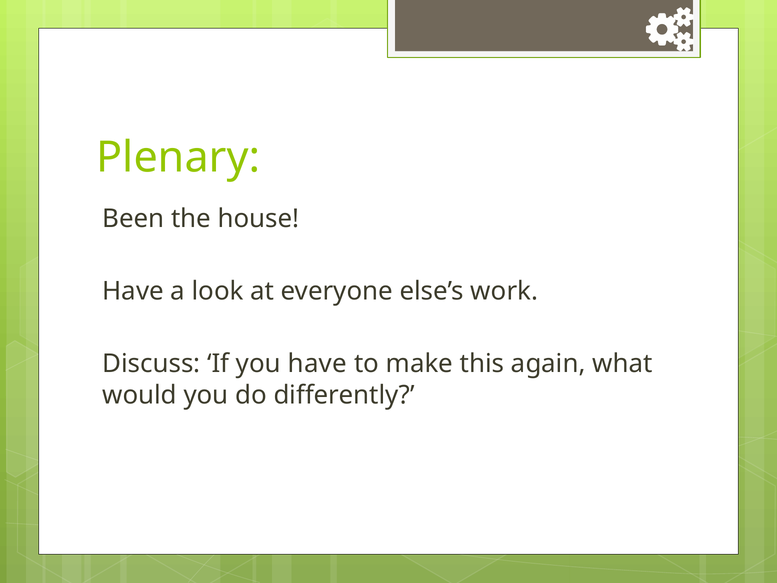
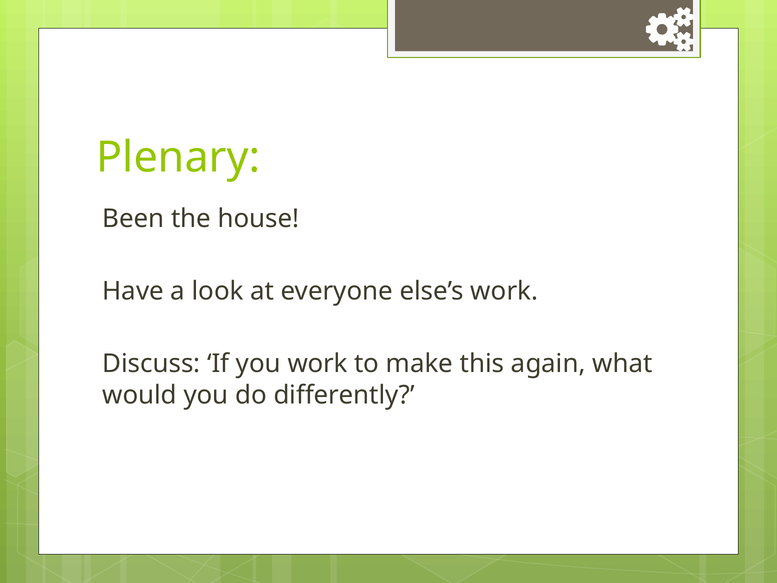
you have: have -> work (318, 364)
